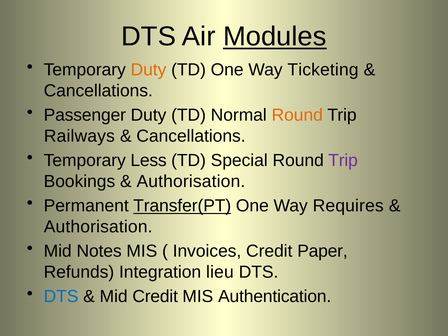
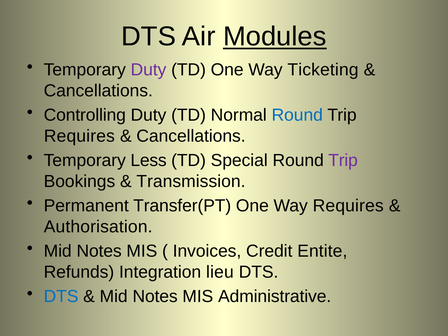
Duty colour: orange -> purple (148, 70)
Passenger: Passenger -> Controlling (85, 115)
Round colour: orange -> blue (297, 115)
Railways: Railways -> Requires (79, 136)
Authorisation: Authorisation -> Transmission (191, 181)
Transfer(PT underline: present -> none (182, 206)
Paper: Paper -> Entite (322, 251)
Credit: Credit -> Notes (155, 297)
Authentication: Authentication -> Administrative (275, 297)
